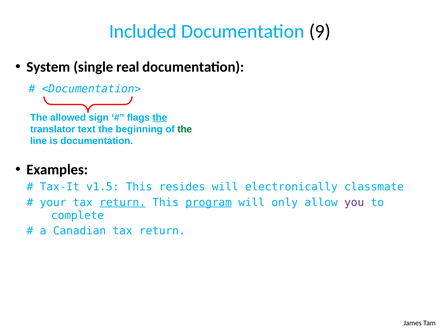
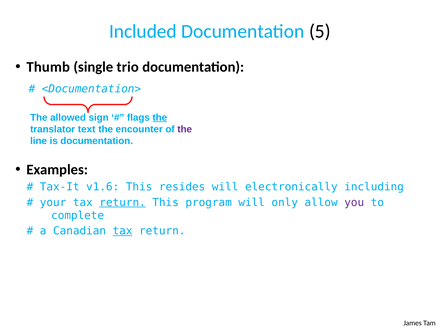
9: 9 -> 5 (320, 31)
System: System -> Thumb (48, 67)
real: real -> trio (128, 67)
beginning: beginning -> encounter (139, 129)
the colour: green -> purple (185, 129)
v1.5: v1.5 -> v1.6 (103, 187)
classmate: classmate -> including (374, 187)
program underline: present -> none (209, 202)
tax underline: none -> present (123, 231)
